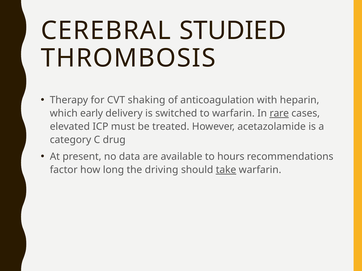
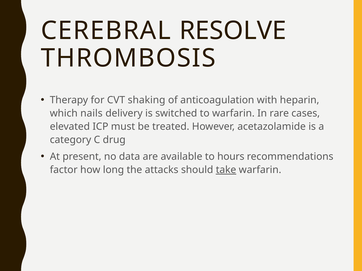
STUDIED: STUDIED -> RESOLVE (233, 31)
early: early -> nails (91, 114)
rare underline: present -> none (279, 114)
driving: driving -> attacks (162, 170)
